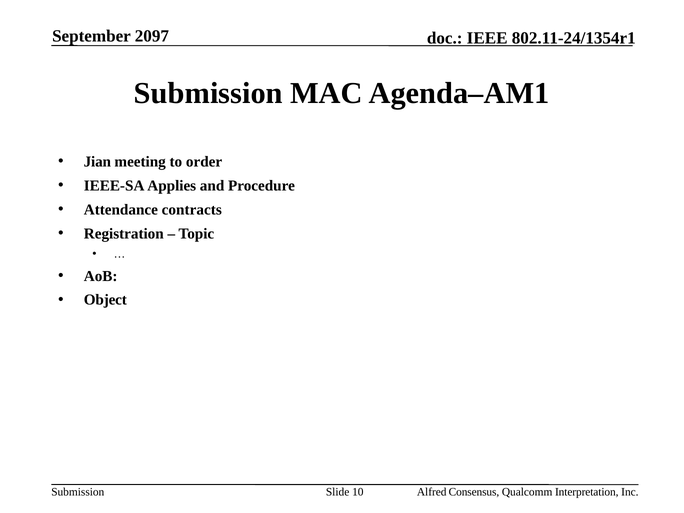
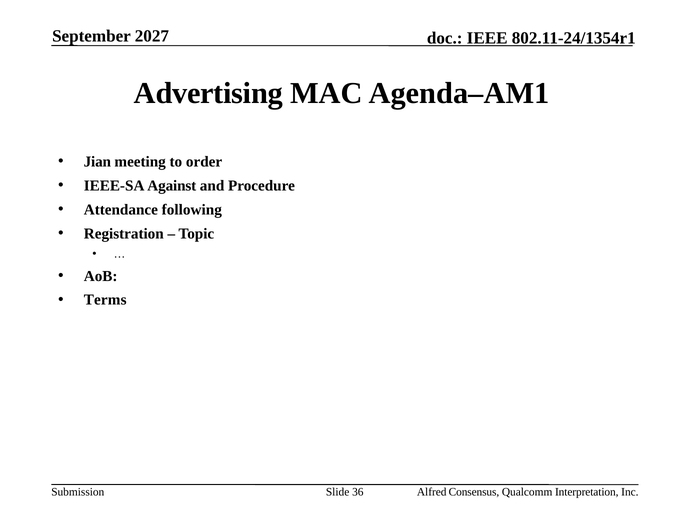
2097: 2097 -> 2027 (152, 36)
Submission: Submission -> Advertising (208, 93)
Applies: Applies -> Against (172, 186)
contracts: contracts -> following (192, 210)
Object: Object -> Terms (105, 300)
10: 10 -> 36 (358, 492)
